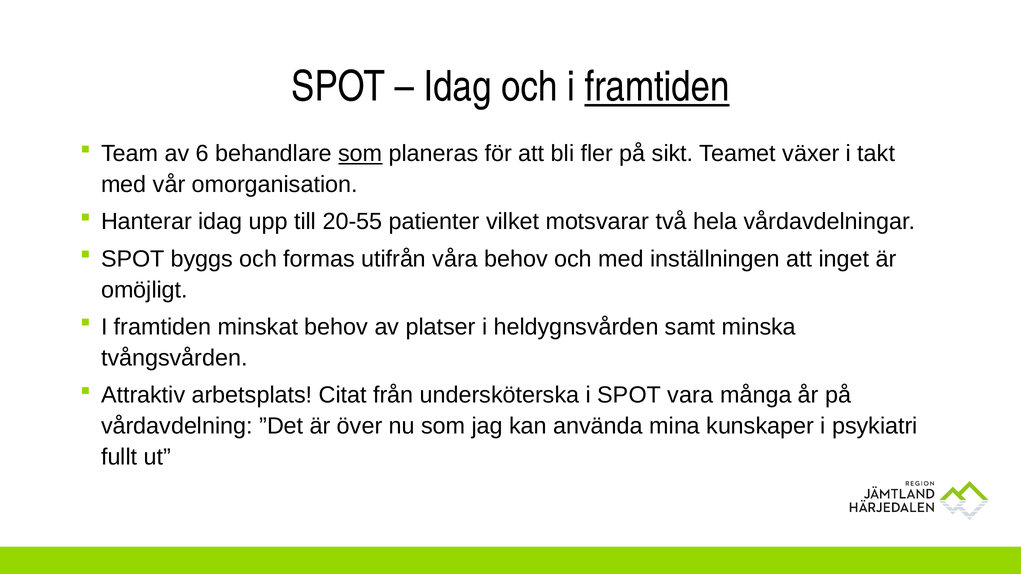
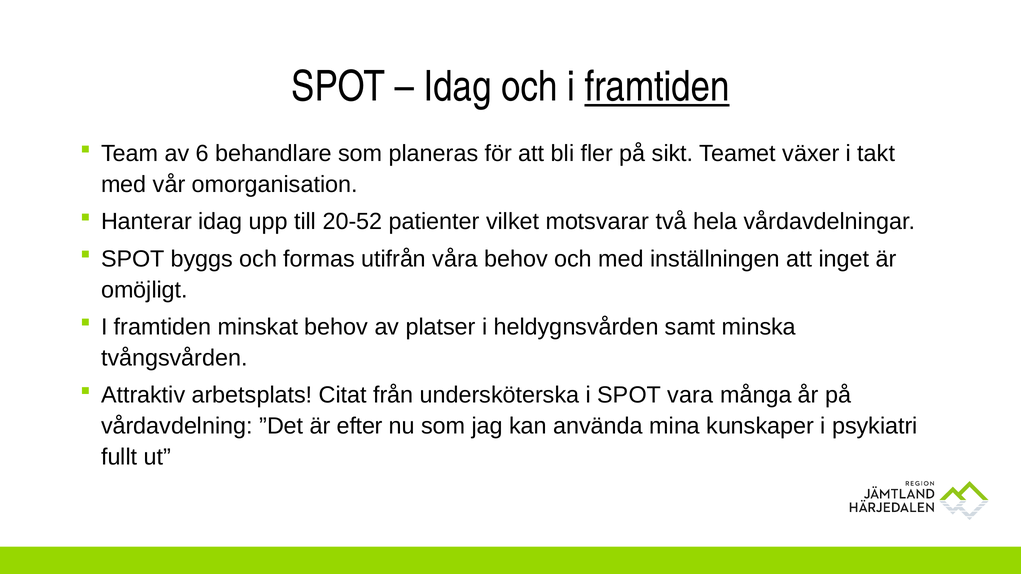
som underline: present -> none (360, 154)
20-55: 20-55 -> 20-52 (353, 222)
över: över -> efter (360, 426)
